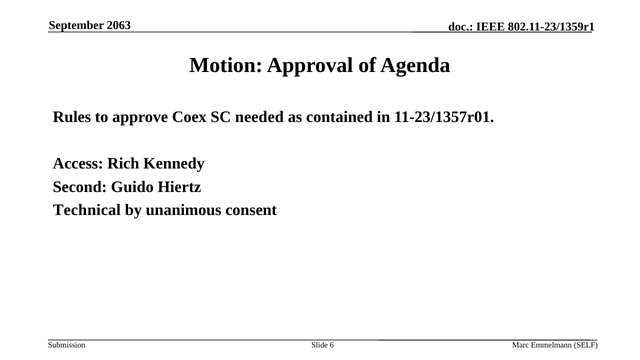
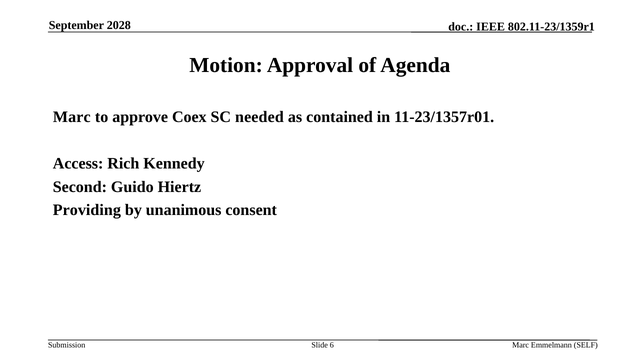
2063: 2063 -> 2028 (119, 25)
Rules: Rules -> Marc (72, 117)
Technical: Technical -> Providing (87, 210)
